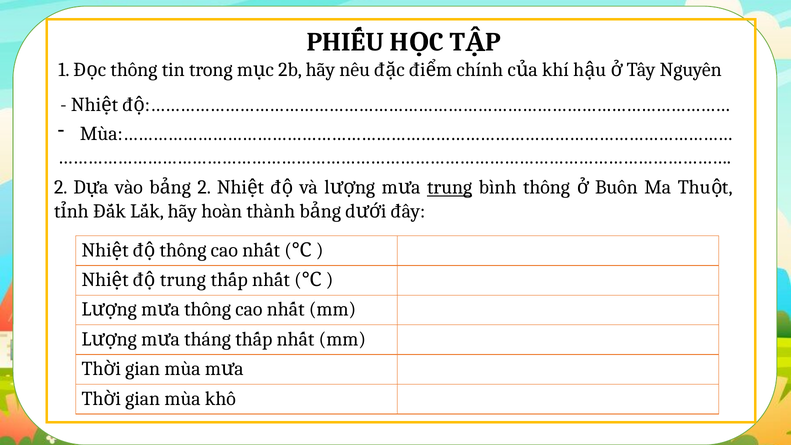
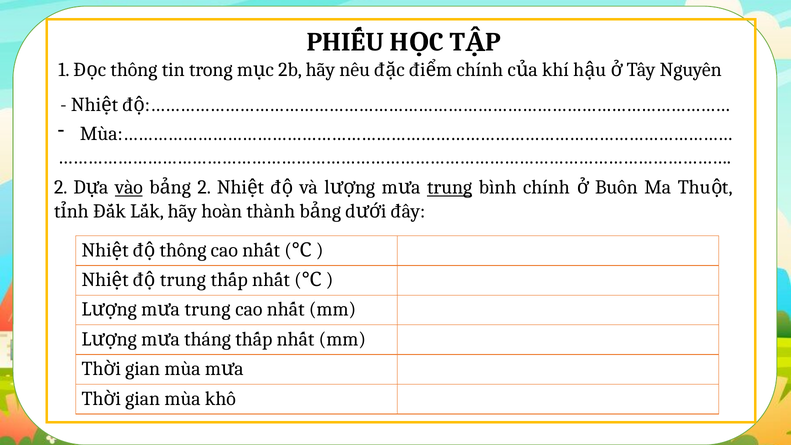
vào underline: none -> present (129, 187)
bình thông: thông -> chính (546, 187)
thông: thông -> trung (207, 309)
